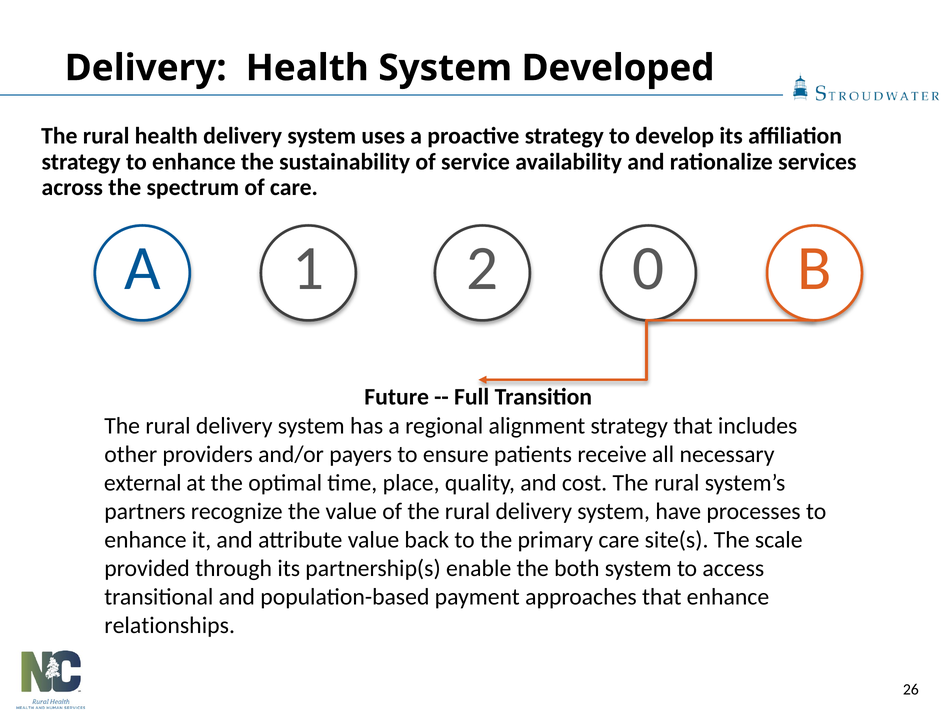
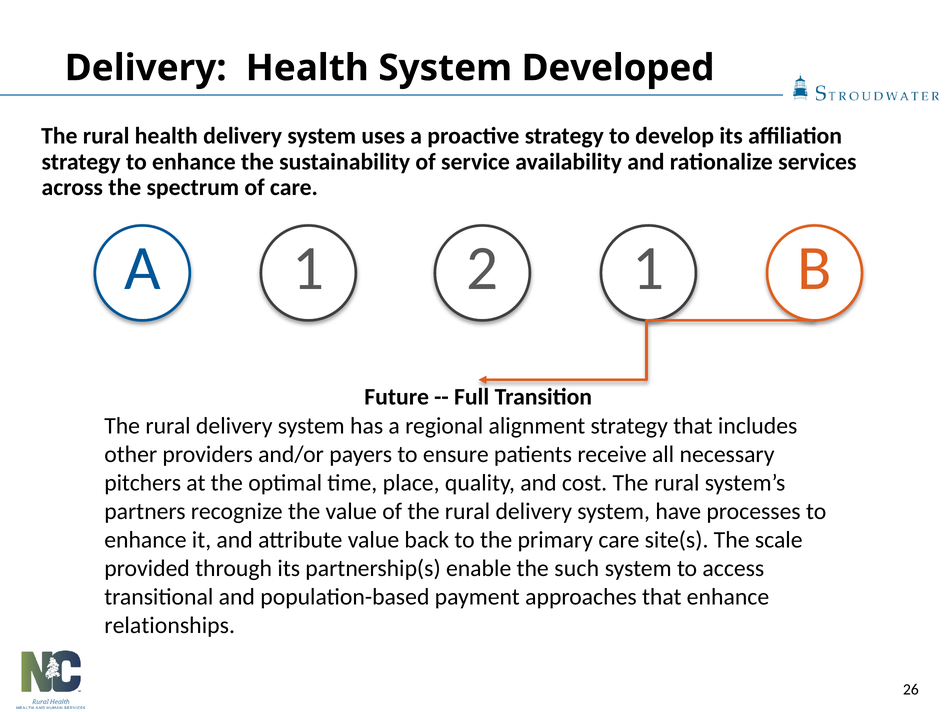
2 0: 0 -> 1 (648, 268)
external: external -> pitchers (143, 483)
both: both -> such (577, 568)
